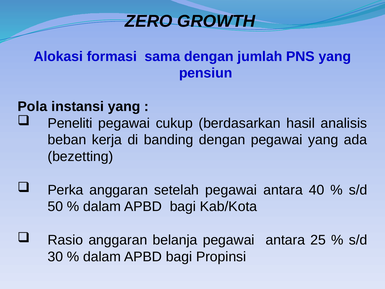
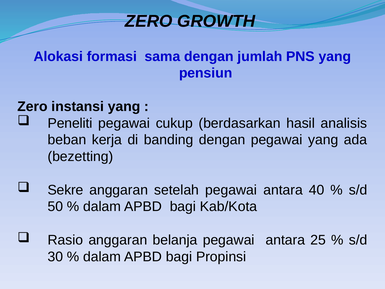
Pola: Pola -> Zero (33, 106)
Perka: Perka -> Sekre (65, 190)
